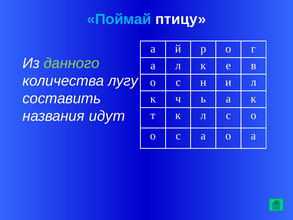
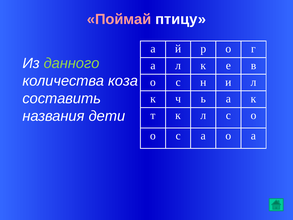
Поймай colour: light blue -> pink (119, 19)
лугу: лугу -> коза (123, 81)
идут: идут -> дети (107, 116)
